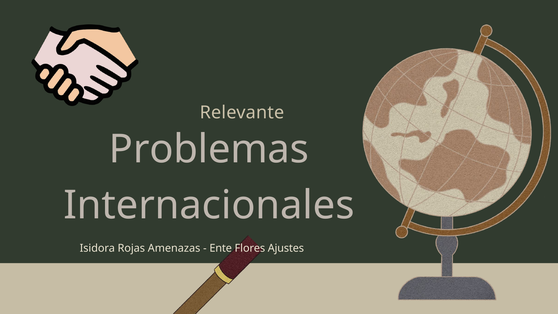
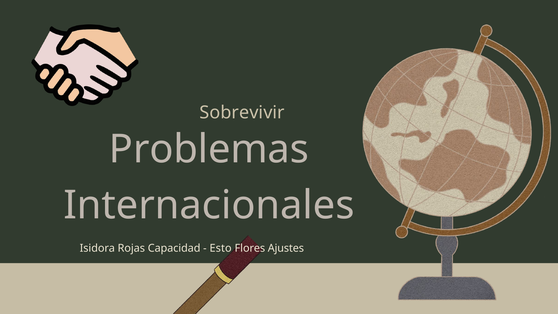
Relevante: Relevante -> Sobrevivir (242, 113)
Amenazas: Amenazas -> Capacidad (174, 248)
Ente: Ente -> Esto (221, 248)
